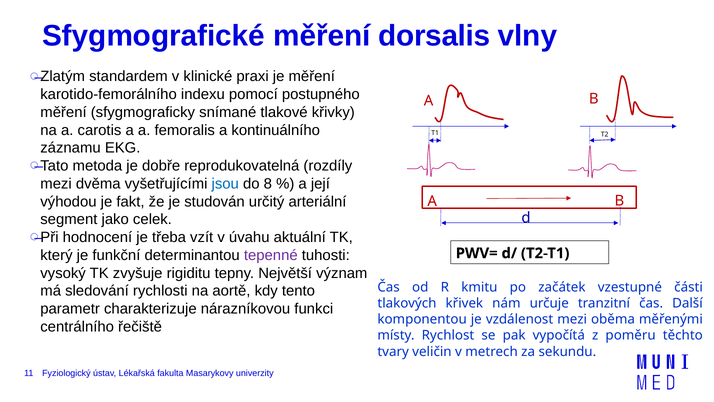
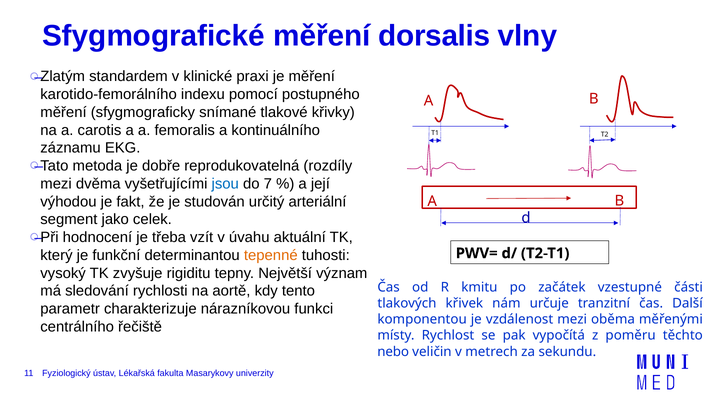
8: 8 -> 7 (268, 184)
tepenné colour: purple -> orange (271, 255)
tvary: tvary -> nebo (393, 351)
